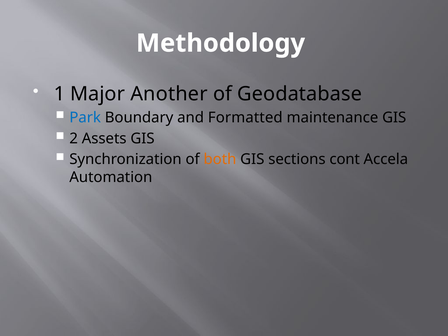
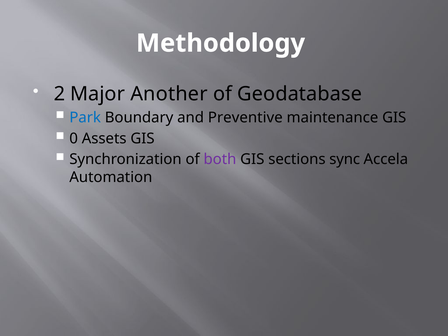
1: 1 -> 2 (59, 94)
Formatted: Formatted -> Preventive (245, 118)
2: 2 -> 0 (74, 138)
both colour: orange -> purple (220, 159)
cont: cont -> sync (345, 159)
